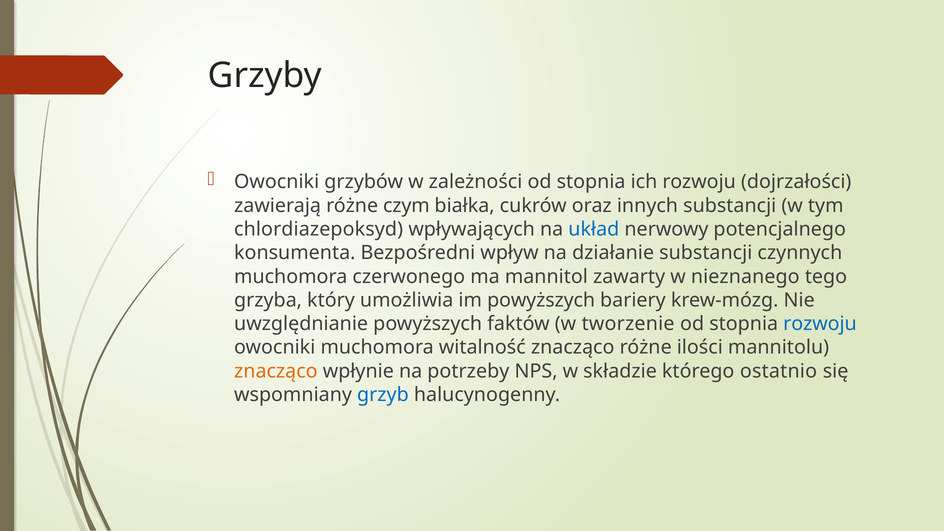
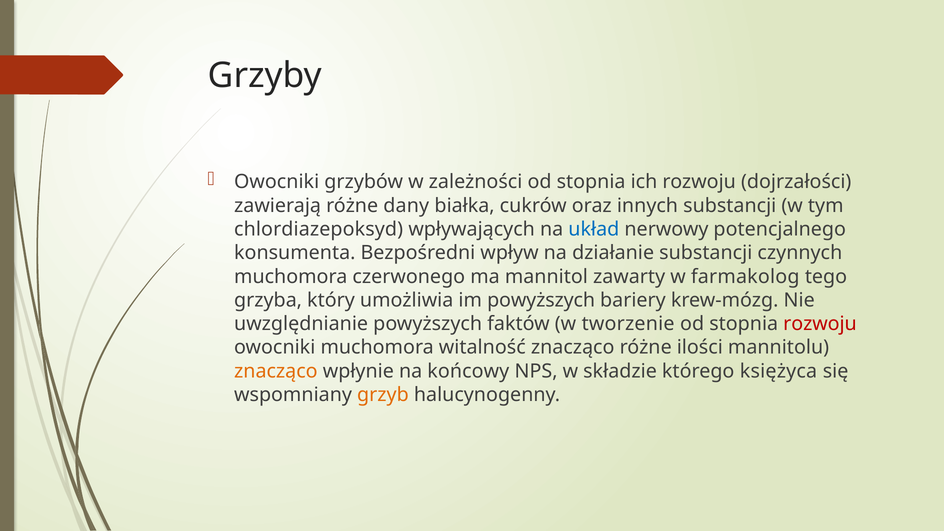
czym: czym -> dany (406, 206)
nieznanego: nieznanego -> farmakolog (745, 277)
rozwoju colour: blue -> red (820, 324)
potrzeby: potrzeby -> końcowy (468, 371)
ostatnio: ostatnio -> księżyca (778, 371)
grzyb colour: blue -> orange (383, 395)
